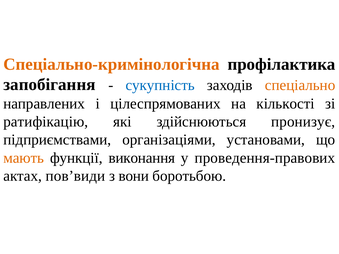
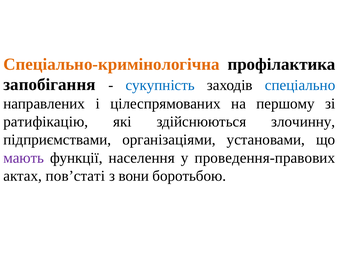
спеціально colour: orange -> blue (300, 85)
кількості: кількості -> першому (286, 104)
пронизує: пронизує -> злочинну (303, 122)
мають colour: orange -> purple (24, 158)
виконання: виконання -> населення (142, 158)
пов’види: пов’види -> пов’статі (75, 176)
